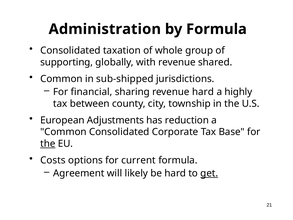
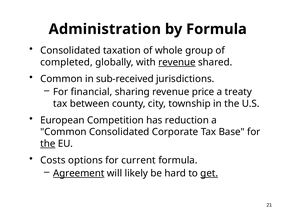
supporting: supporting -> completed (67, 62)
revenue underline: none -> present (177, 62)
sub-shipped: sub-shipped -> sub-received (125, 79)
revenue hard: hard -> price (203, 92)
highly: highly -> treaty (238, 92)
Adjustments: Adjustments -> Competition (115, 120)
Agreement underline: none -> present (79, 173)
